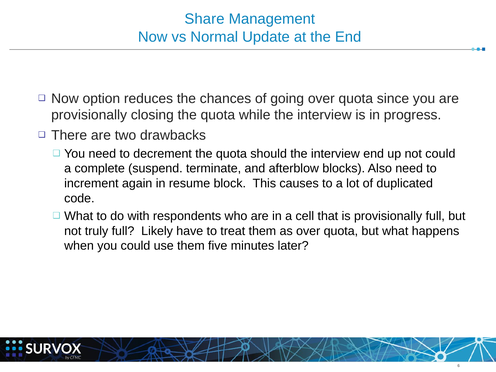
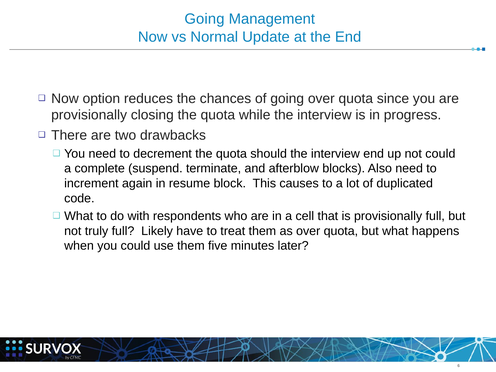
Share: Share -> Going (204, 19)
